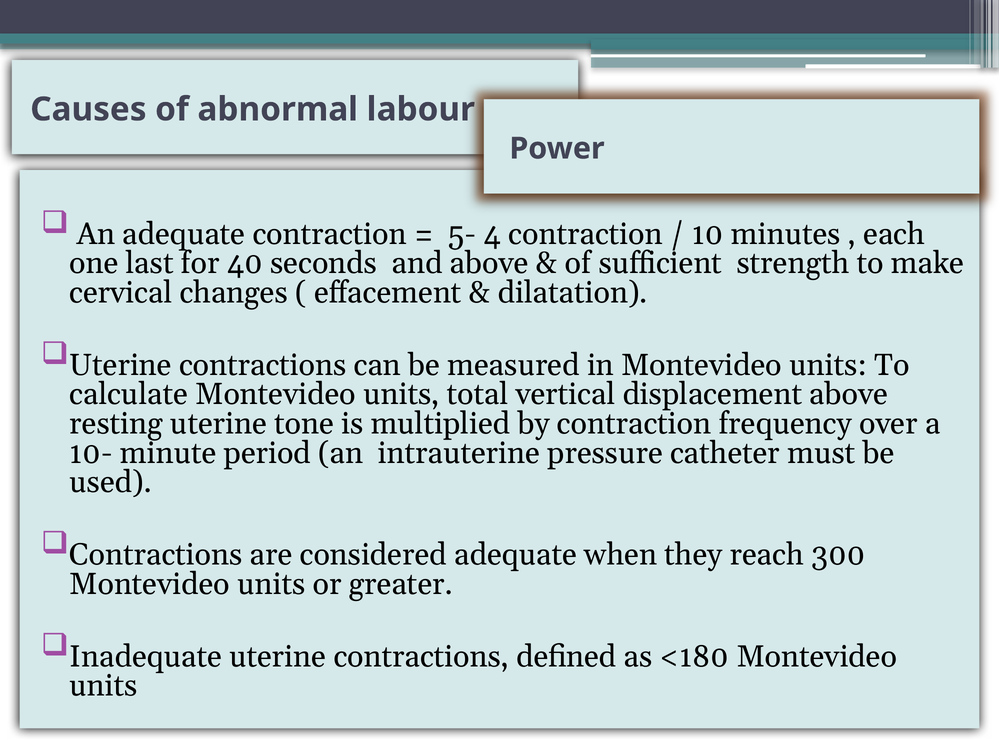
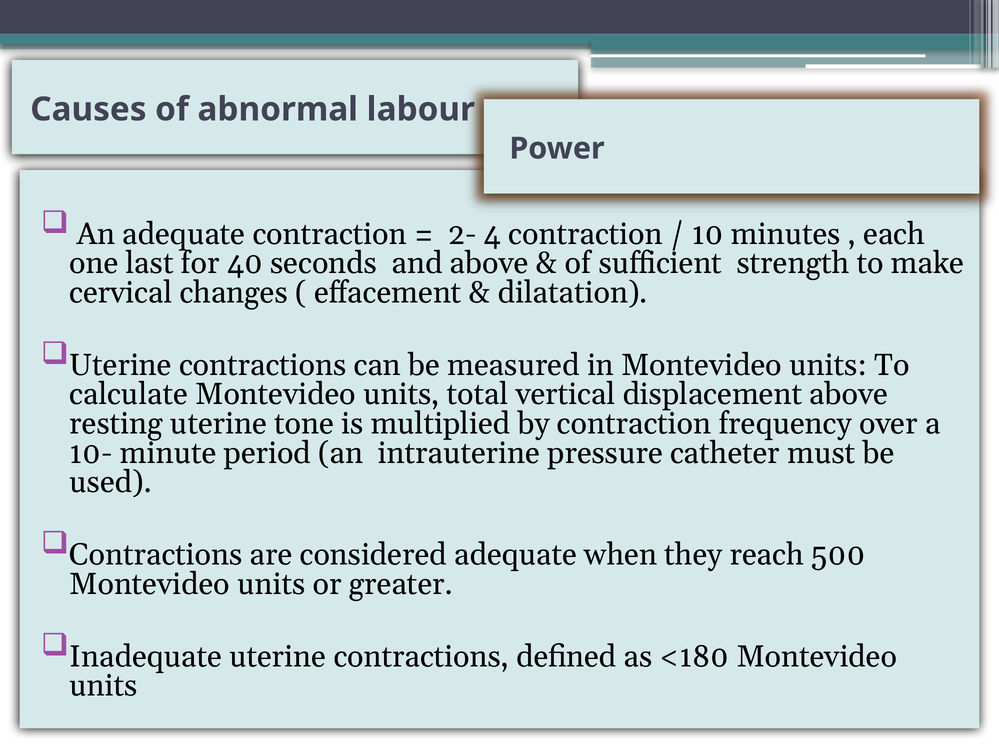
5-: 5- -> 2- (463, 234)
300: 300 -> 500 (838, 555)
